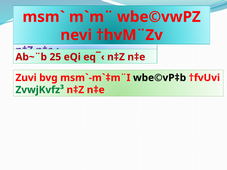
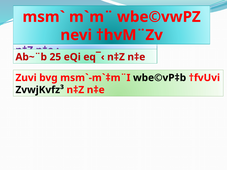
ZvwjKvfz³ colour: green -> black (40, 90)
